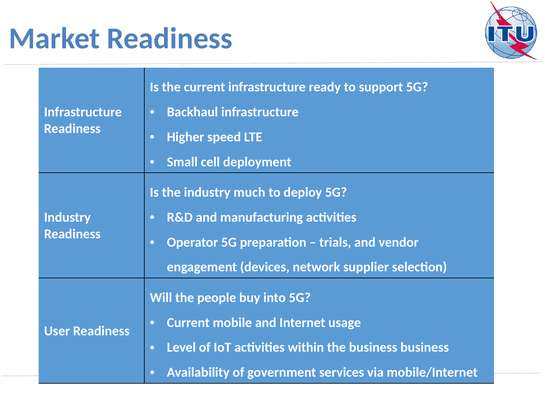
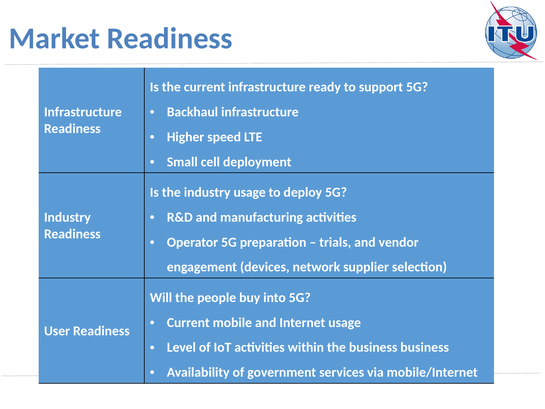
industry much: much -> usage (250, 192)
